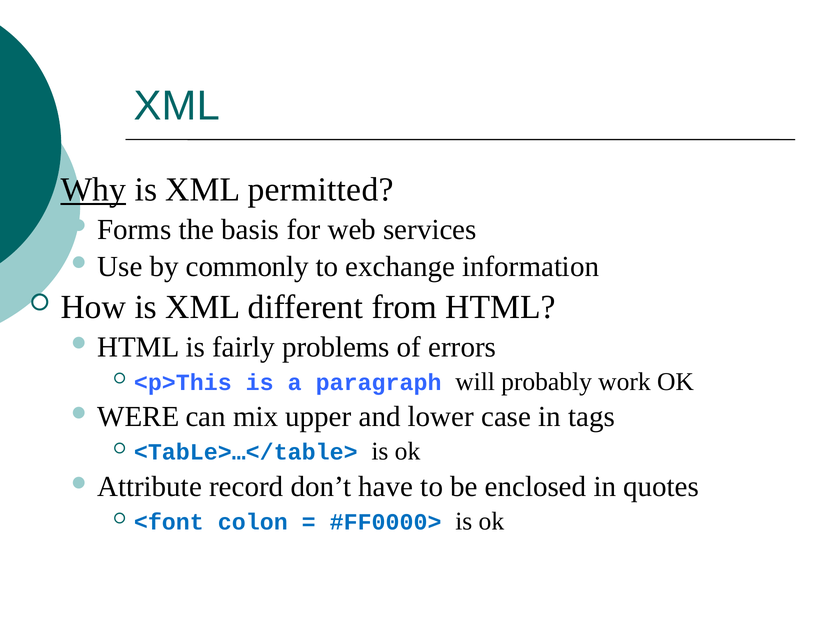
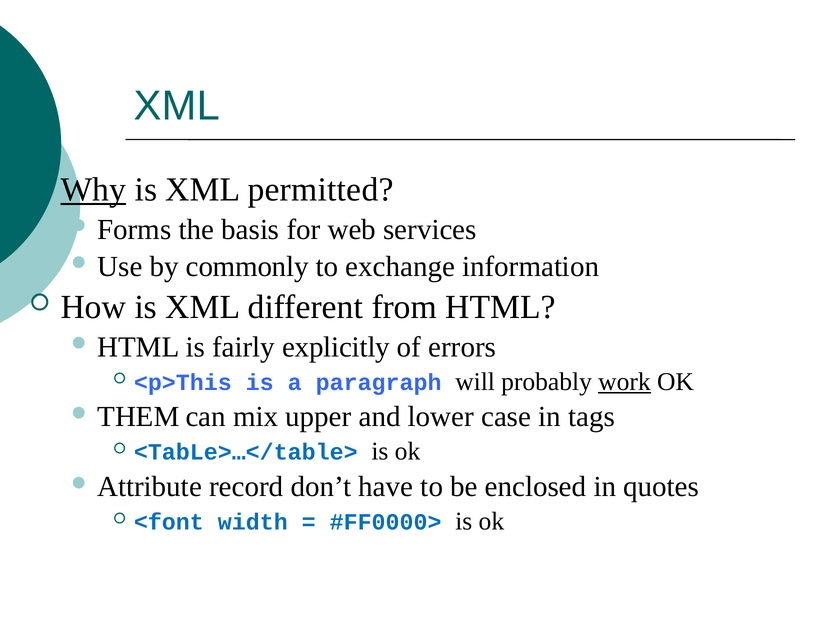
problems: problems -> explicitly (336, 347)
work underline: none -> present (624, 381)
WERE: WERE -> THEM (138, 417)
colon: colon -> width (253, 522)
